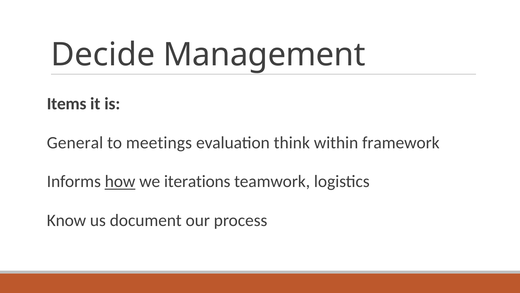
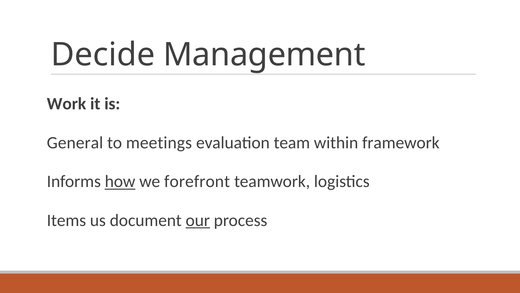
Items: Items -> Work (67, 104)
think: think -> team (292, 142)
iterations: iterations -> forefront (197, 181)
Know: Know -> Items (66, 220)
our underline: none -> present (198, 220)
